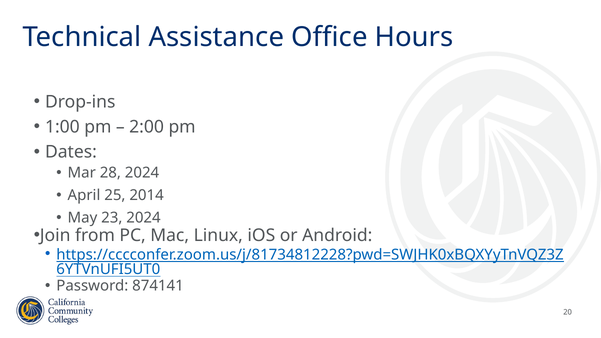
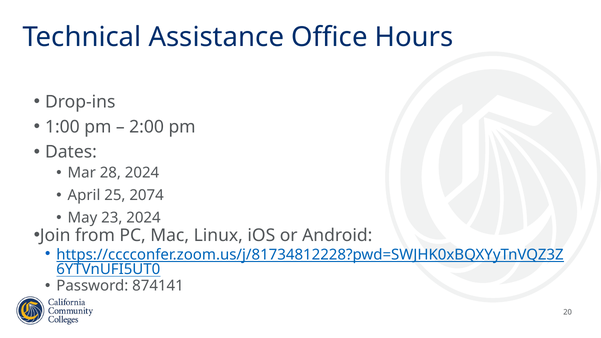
2014: 2014 -> 2074 (147, 195)
